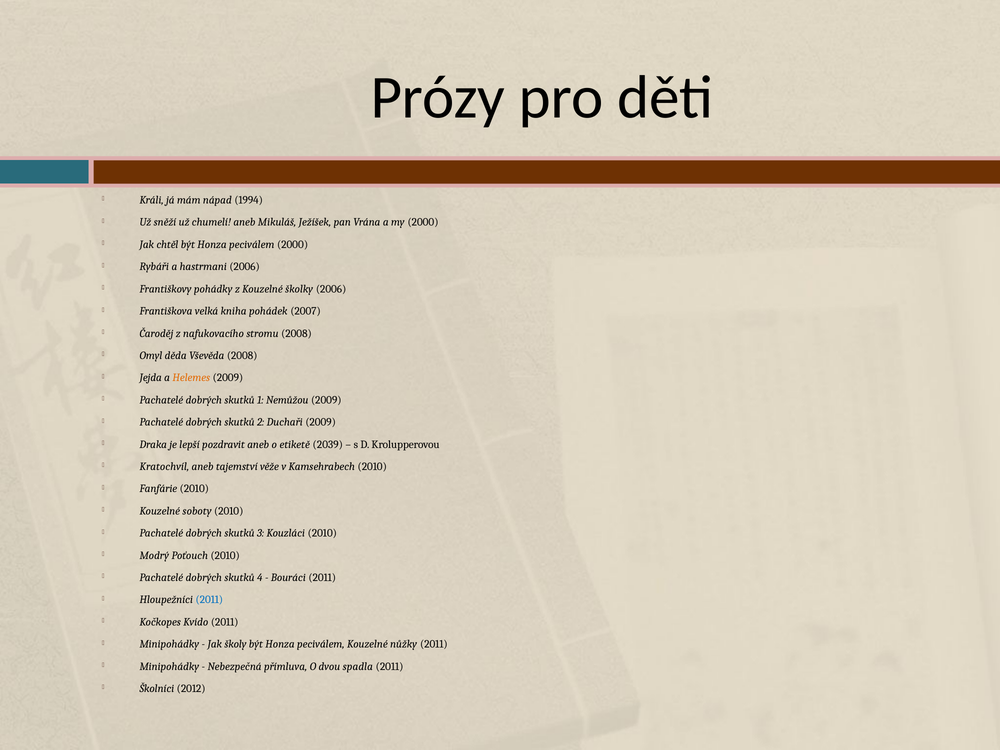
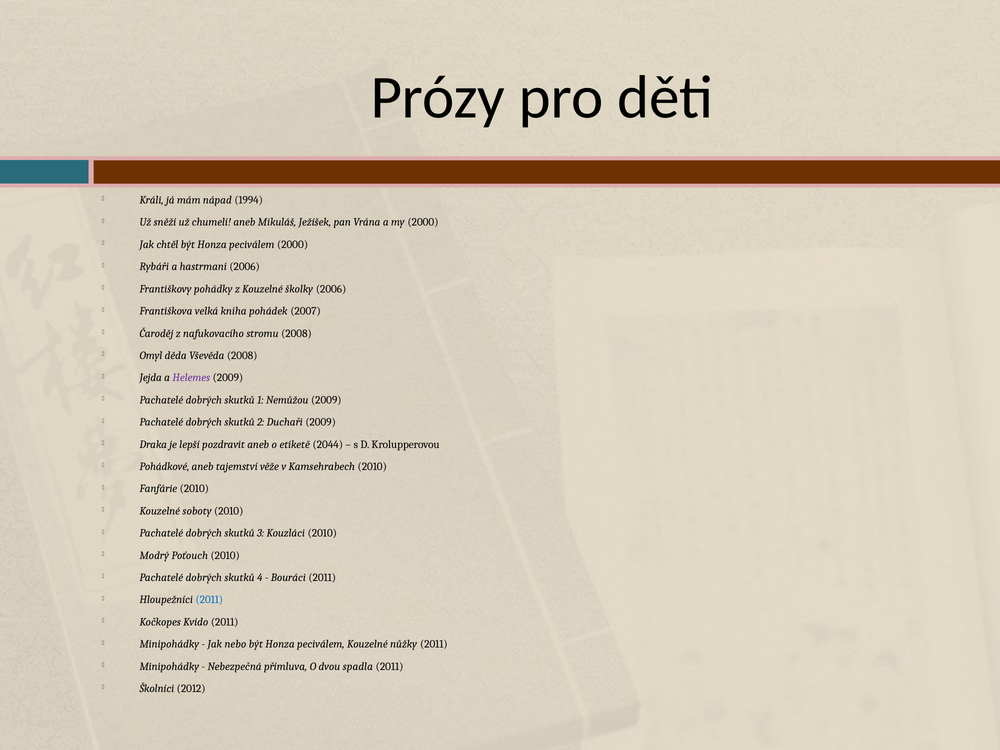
Helemes colour: orange -> purple (191, 378)
2039: 2039 -> 2044 (328, 444)
Kratochvíl: Kratochvíl -> Pohádkové (164, 467)
školy: školy -> nebo (235, 644)
